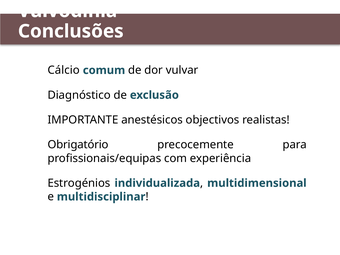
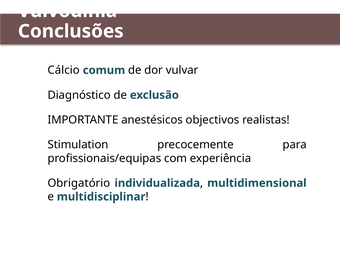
Obrigatório: Obrigatório -> Stimulation (78, 145)
Estrogénios: Estrogénios -> Obrigatório (79, 183)
